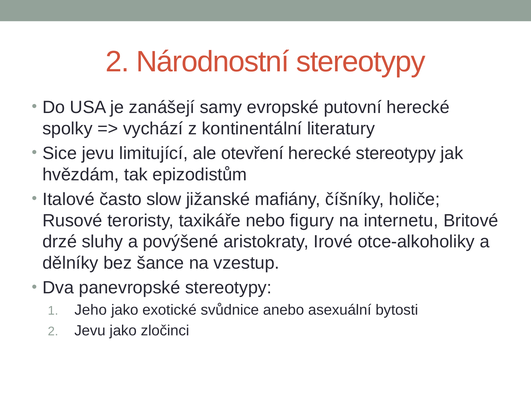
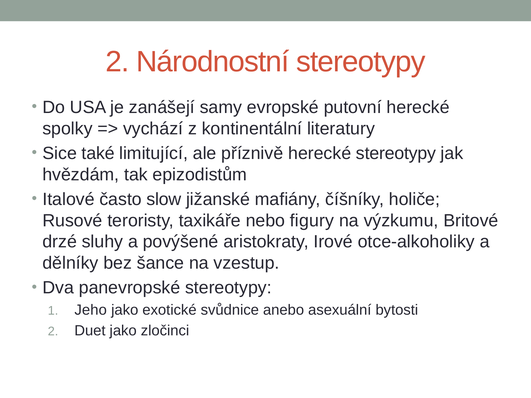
Sice jevu: jevu -> také (98, 153)
otevření: otevření -> příznivě (252, 153)
internetu: internetu -> výzkumu (401, 221)
2 Jevu: Jevu -> Duet (90, 331)
